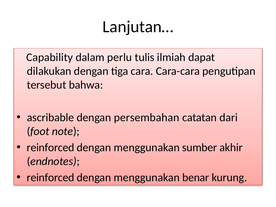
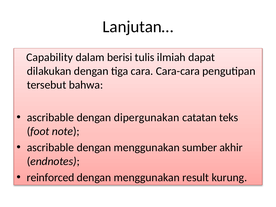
perlu: perlu -> berisi (120, 57)
persembahan: persembahan -> dipergunakan (147, 117)
dari: dari -> teks (229, 117)
reinforced: reinforced -> ascribable (50, 148)
benar: benar -> result (196, 178)
